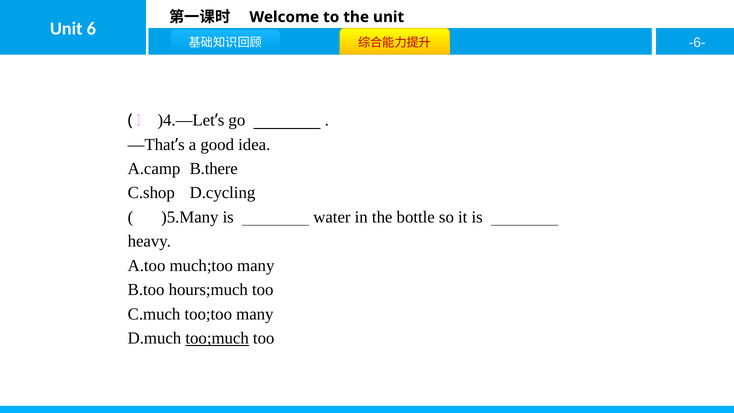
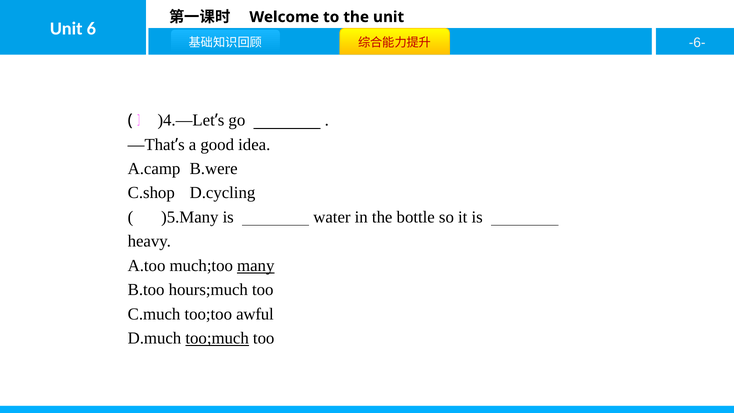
B.there: B.there -> B.were (214, 169)
many underline: none -> present (256, 265)
too;too many: many -> awful (255, 314)
